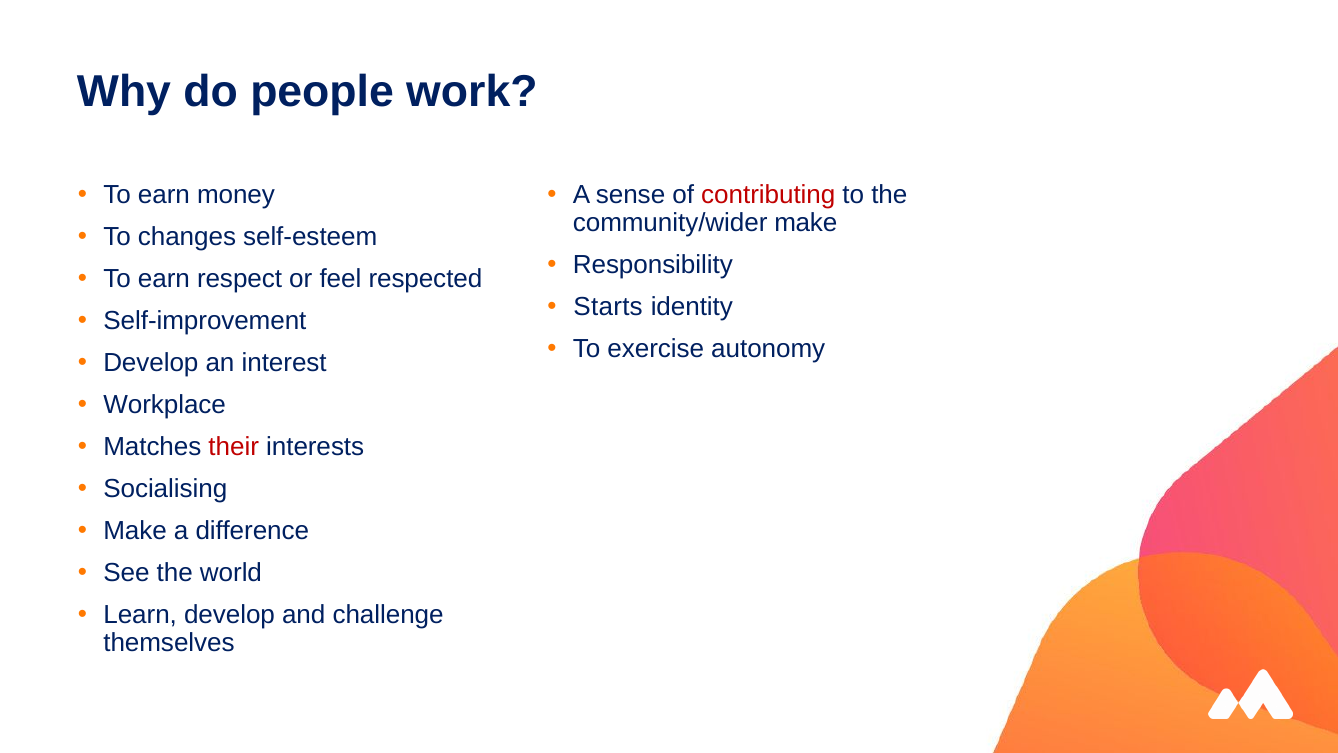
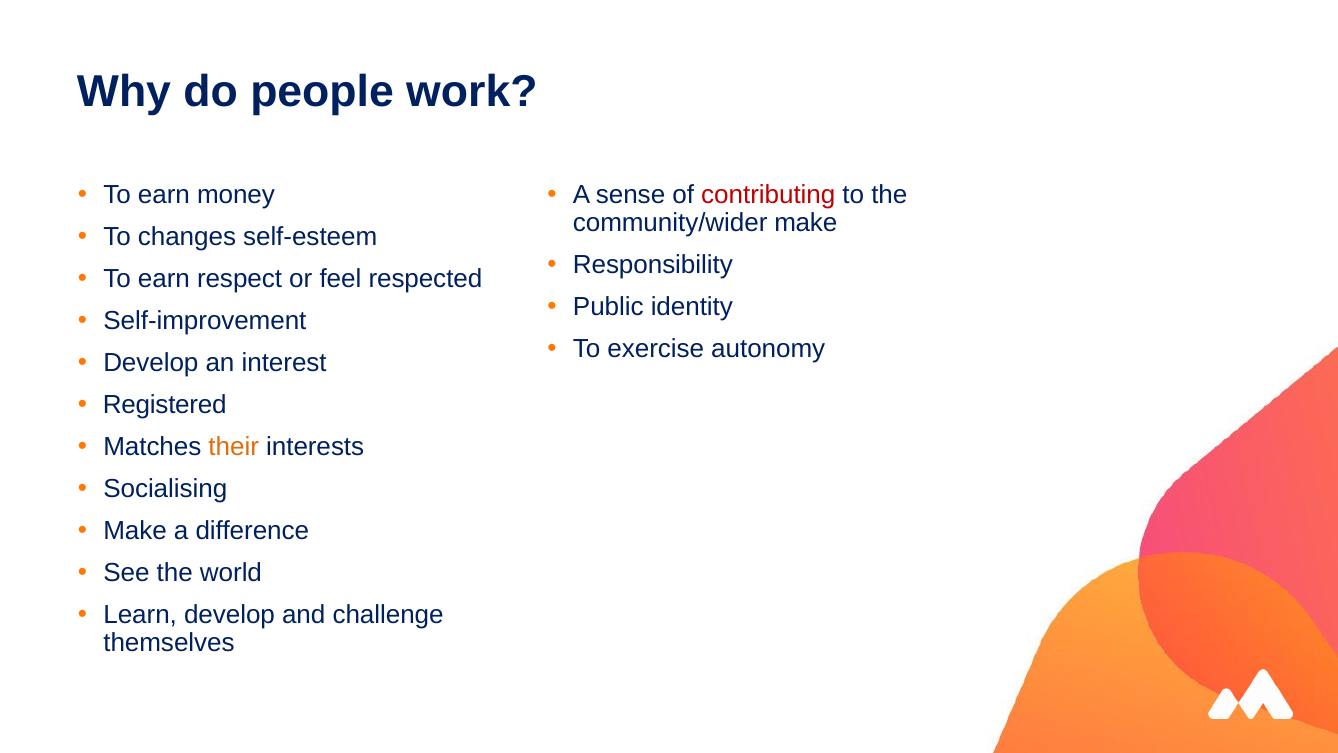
Starts: Starts -> Public (608, 307)
Workplace: Workplace -> Registered (165, 405)
their colour: red -> orange (234, 447)
